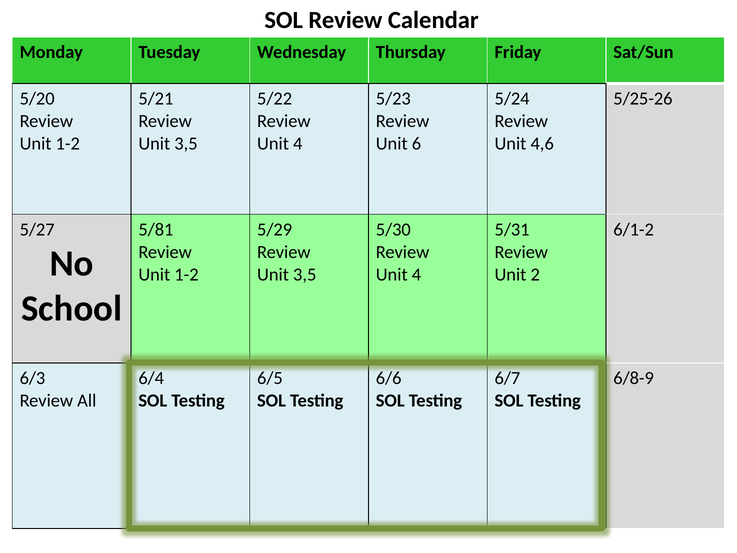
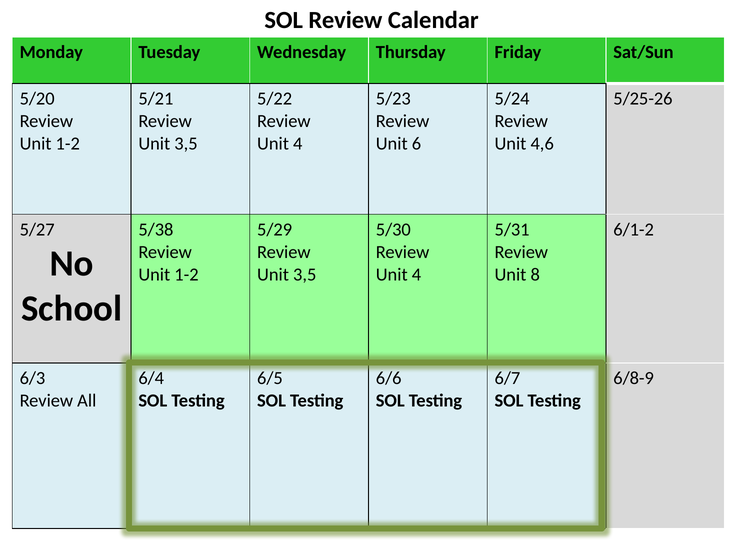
5/81: 5/81 -> 5/38 (156, 229)
2: 2 -> 8 (535, 274)
